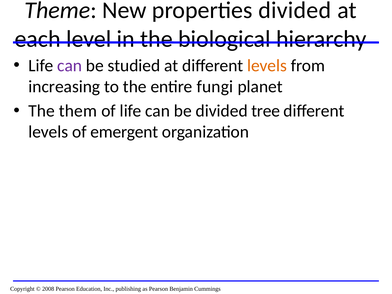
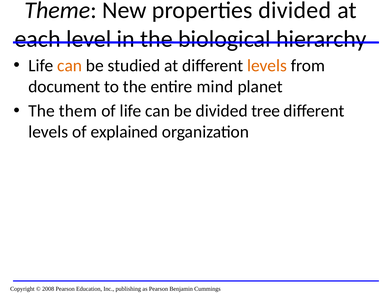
can colour: purple -> orange (70, 66)
increasing: increasing -> document (64, 87)
fungi: fungi -> mind (215, 87)
emergent: emergent -> explained (124, 132)
